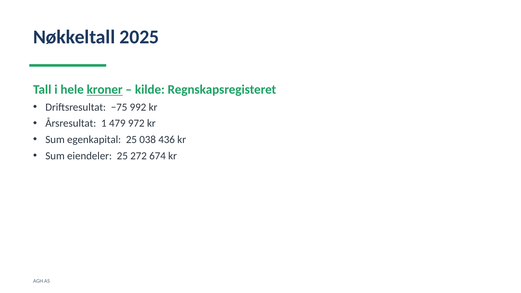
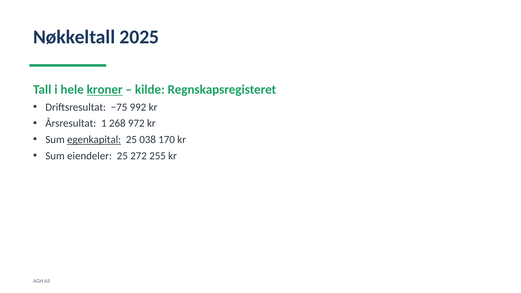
479: 479 -> 268 (117, 123)
egenkapital underline: none -> present (94, 140)
436: 436 -> 170 (167, 140)
674: 674 -> 255 (158, 156)
